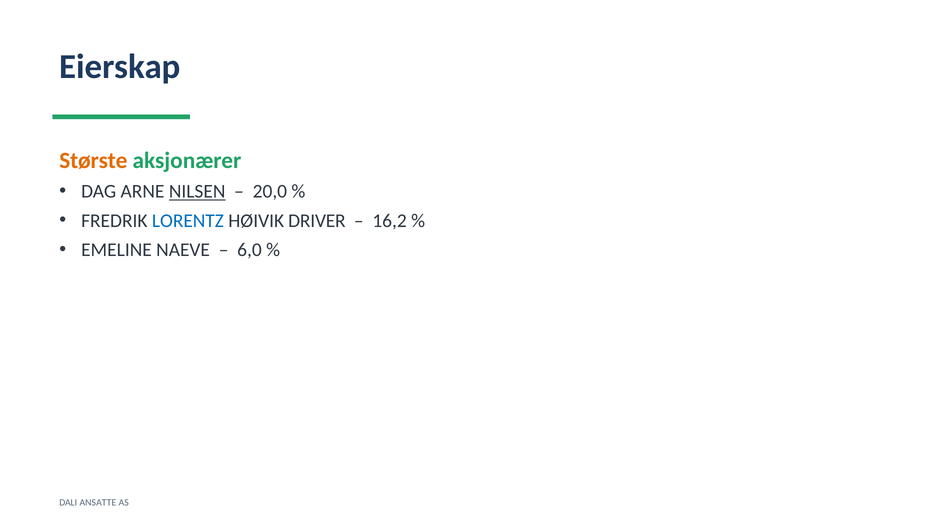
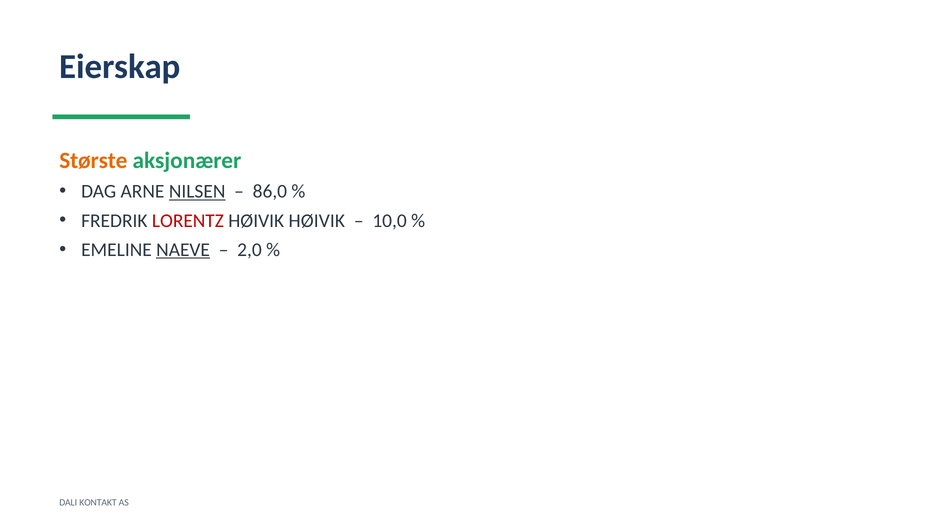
20,0: 20,0 -> 86,0 (270, 192)
LORENTZ colour: blue -> red (188, 221)
HØIVIK DRIVER: DRIVER -> HØIVIK (317, 221)
16,2: 16,2 -> 10,0 (390, 221)
NAEVE underline: none -> present (183, 250)
6,0: 6,0 -> 2,0 (250, 250)
ANSATTE: ANSATTE -> KONTAKT (98, 503)
